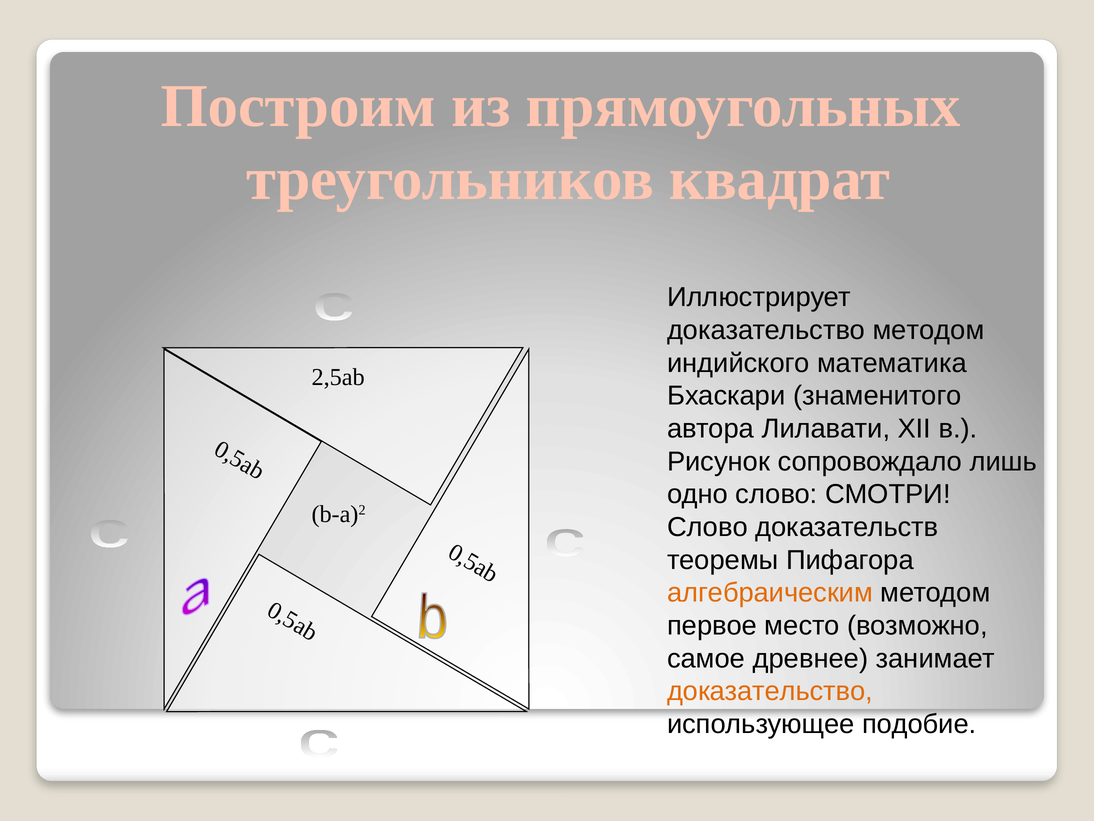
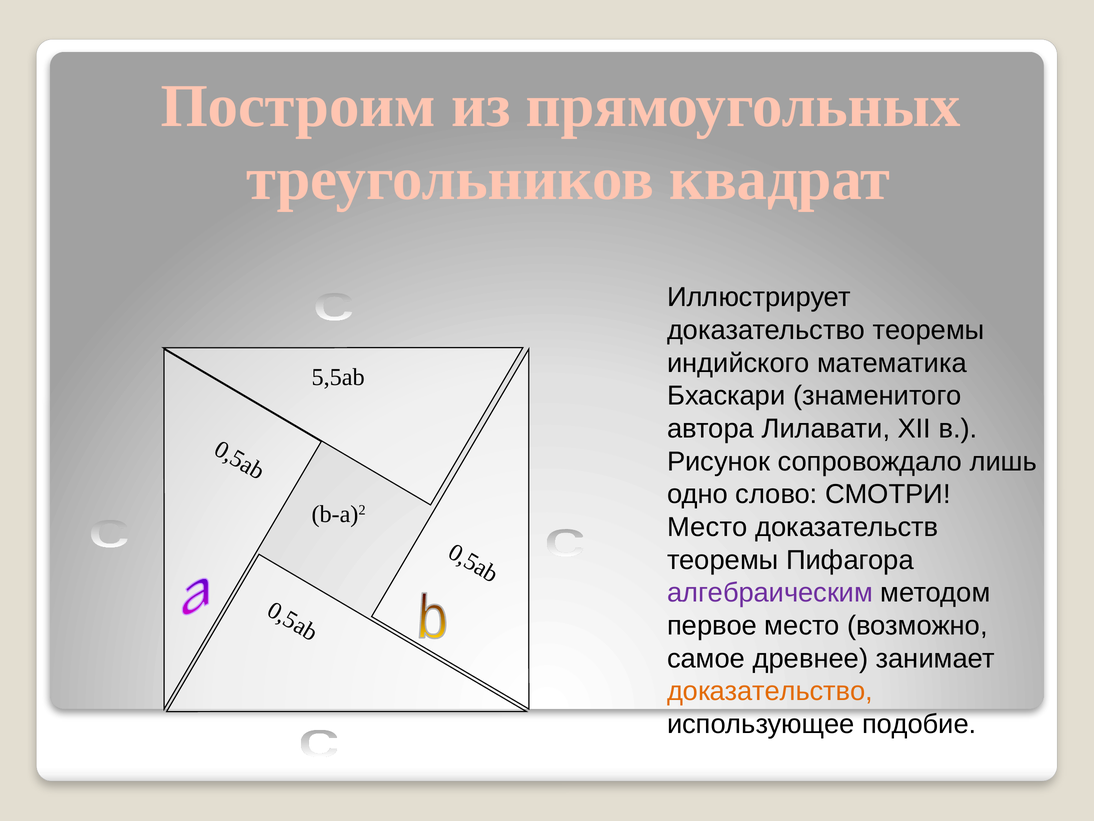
доказательство методом: методом -> теоремы (929, 330)
2,5ab: 2,5ab -> 5,5ab (338, 377)
Слово: Слово -> Место (707, 527)
алгебраическим colour: orange -> purple (770, 593)
